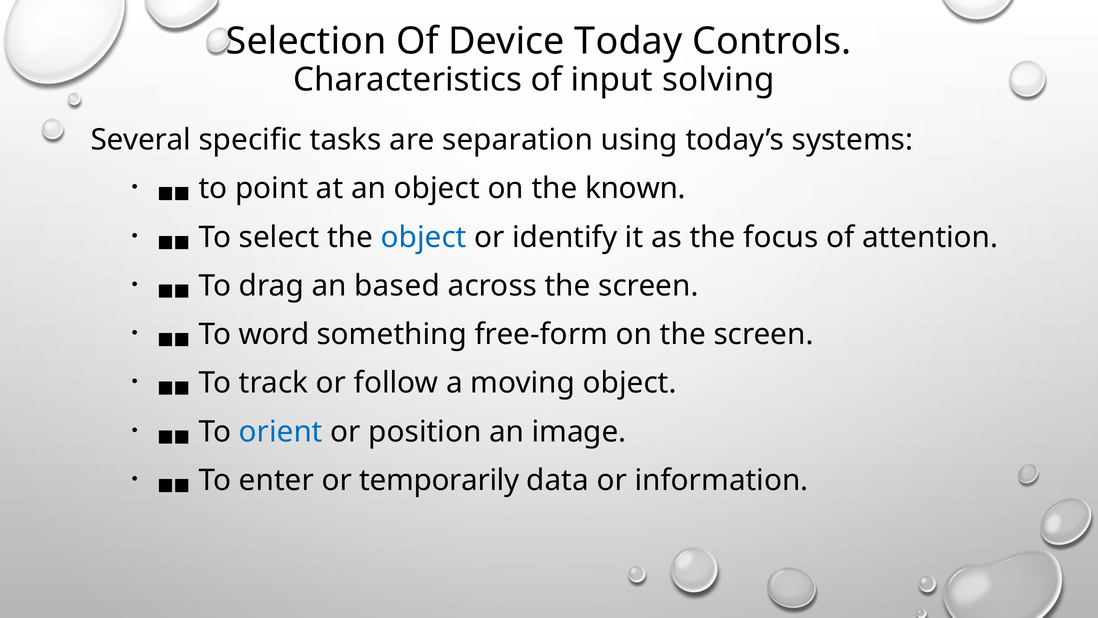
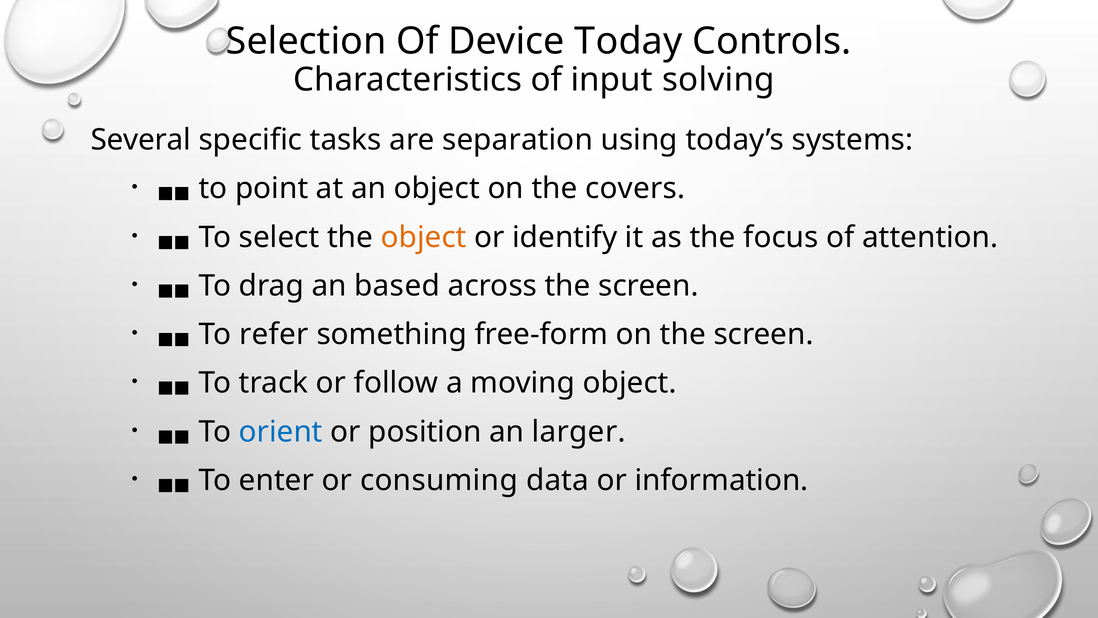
known: known -> covers (635, 189)
object colour: blue -> orange (424, 237)
word: word -> refer (274, 334)
image: image -> larger (579, 432)
temporarily: temporarily -> consuming (439, 480)
